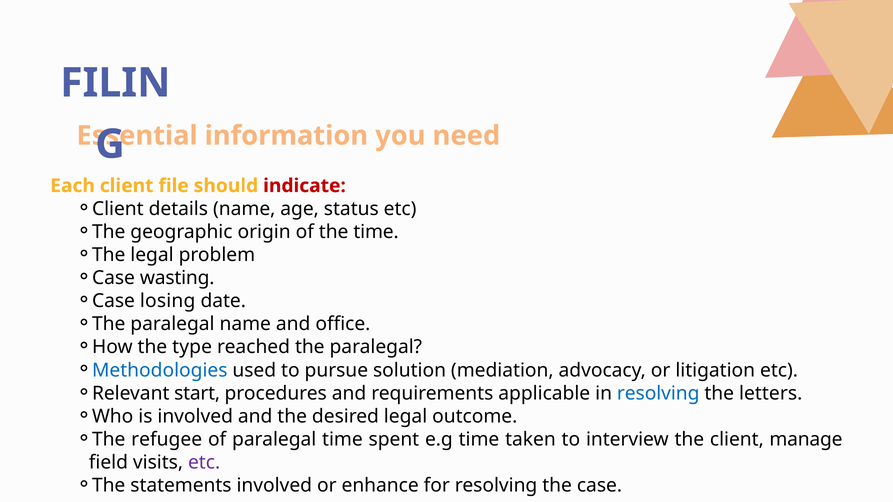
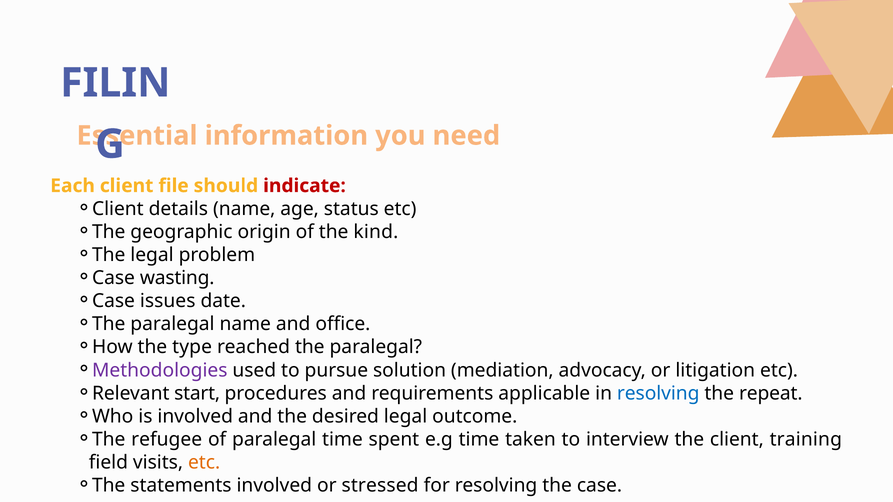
the time: time -> kind (376, 232)
losing: losing -> issues (168, 301)
Methodologies colour: blue -> purple (160, 370)
letters: letters -> repeat (771, 393)
manage: manage -> training (806, 440)
etc colour: purple -> orange (204, 463)
enhance: enhance -> stressed (380, 486)
